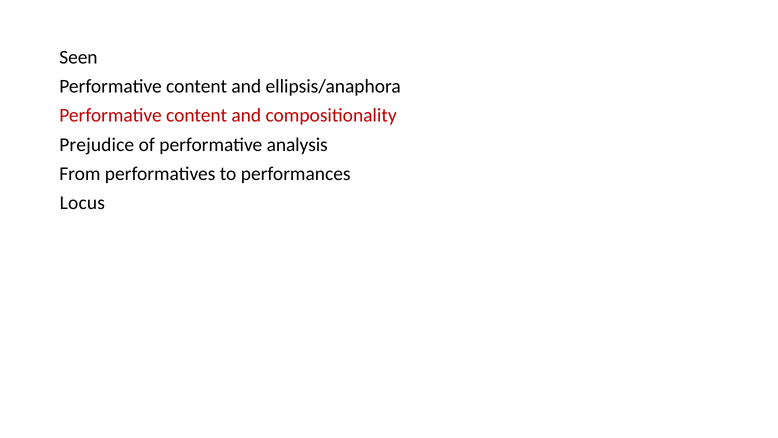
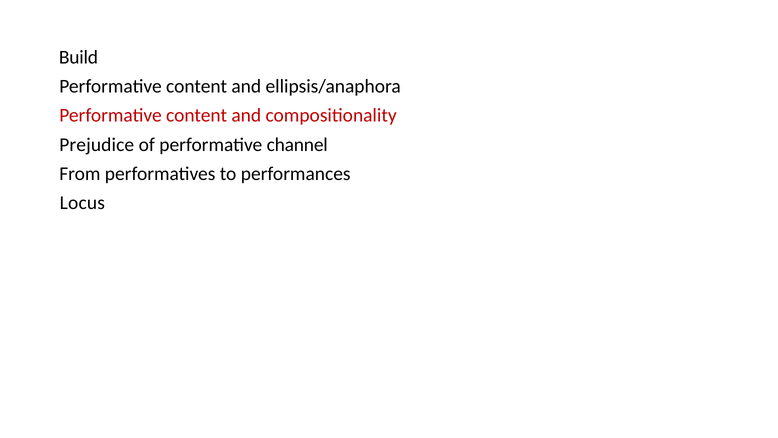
Seen: Seen -> Build (78, 57)
analysis: analysis -> channel (297, 145)
